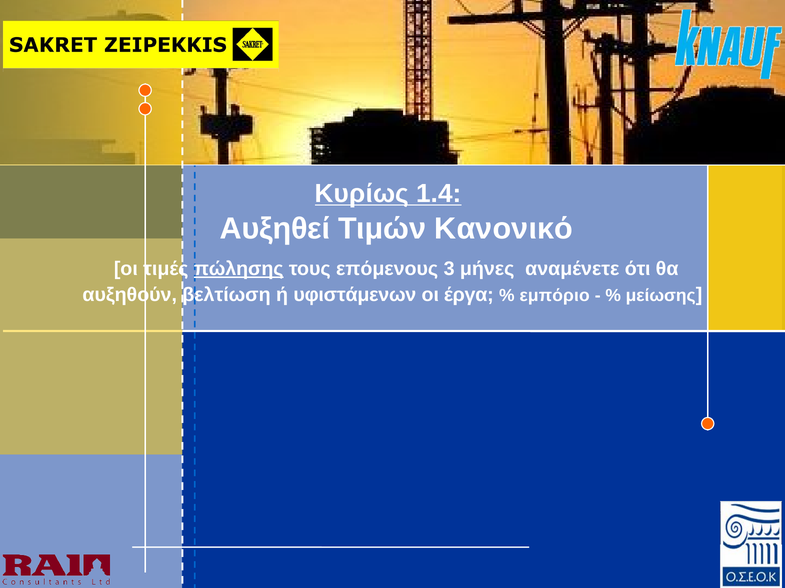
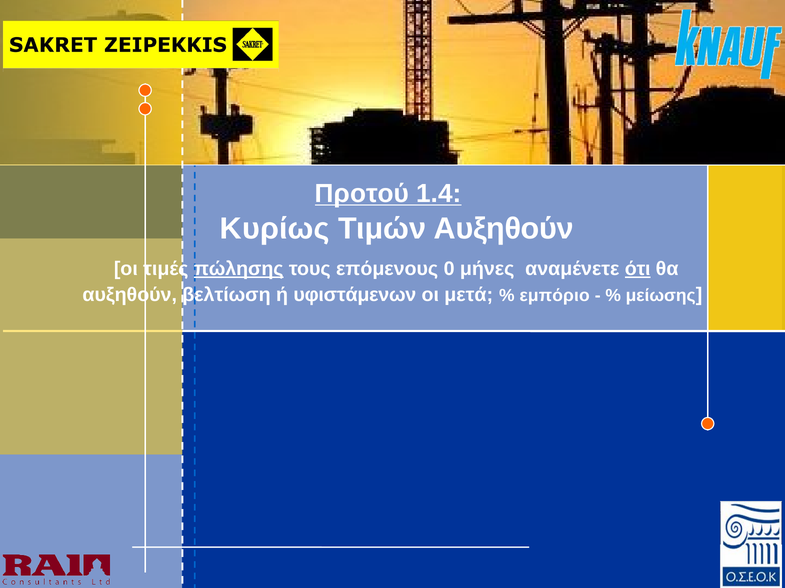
Κυρίως: Κυρίως -> Προτού (362, 194)
Αυξηθεί: Αυξηθεί -> Κυρίως (275, 229)
Τιμών Κανονικό: Κανονικό -> Αυξηθούν (504, 229)
3: 3 -> 0 (449, 269)
ότι underline: none -> present (638, 269)
έργα: έργα -> μετά (469, 295)
